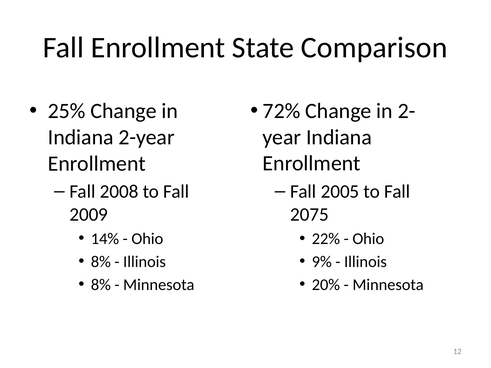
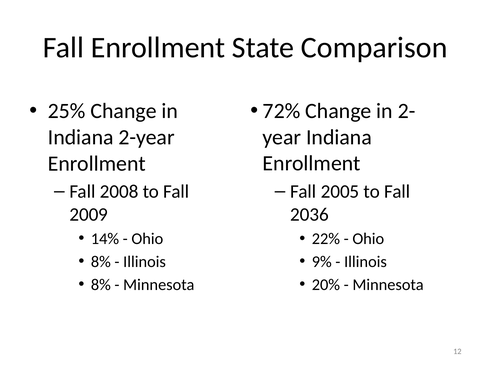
2075: 2075 -> 2036 (310, 215)
